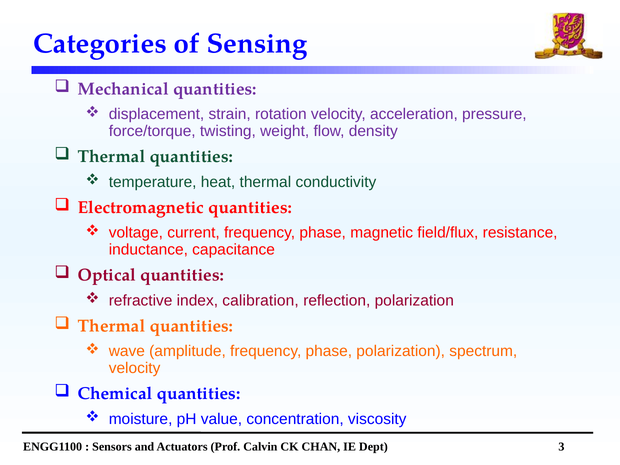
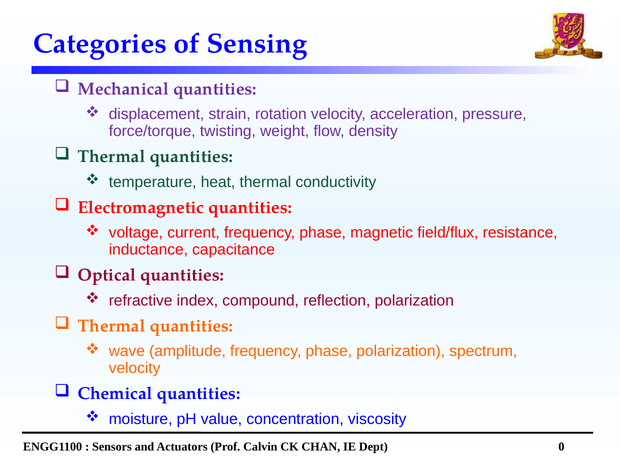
calibration: calibration -> compound (261, 300)
3: 3 -> 0 (561, 447)
